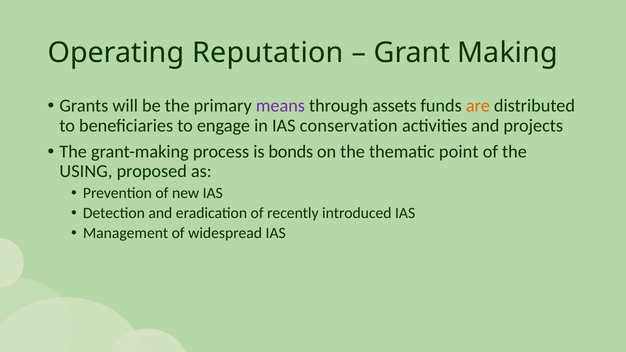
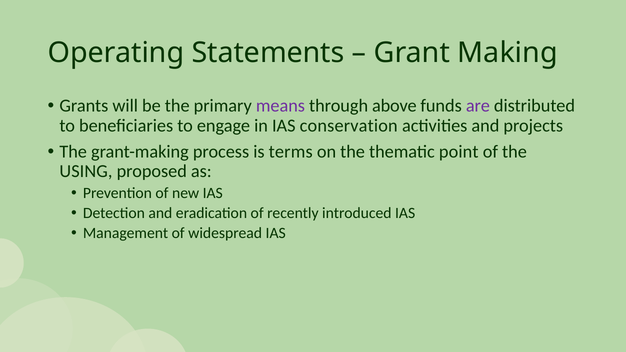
Reputation: Reputation -> Statements (268, 53)
assets: assets -> above (394, 106)
are colour: orange -> purple (478, 106)
bonds: bonds -> terms (291, 152)
